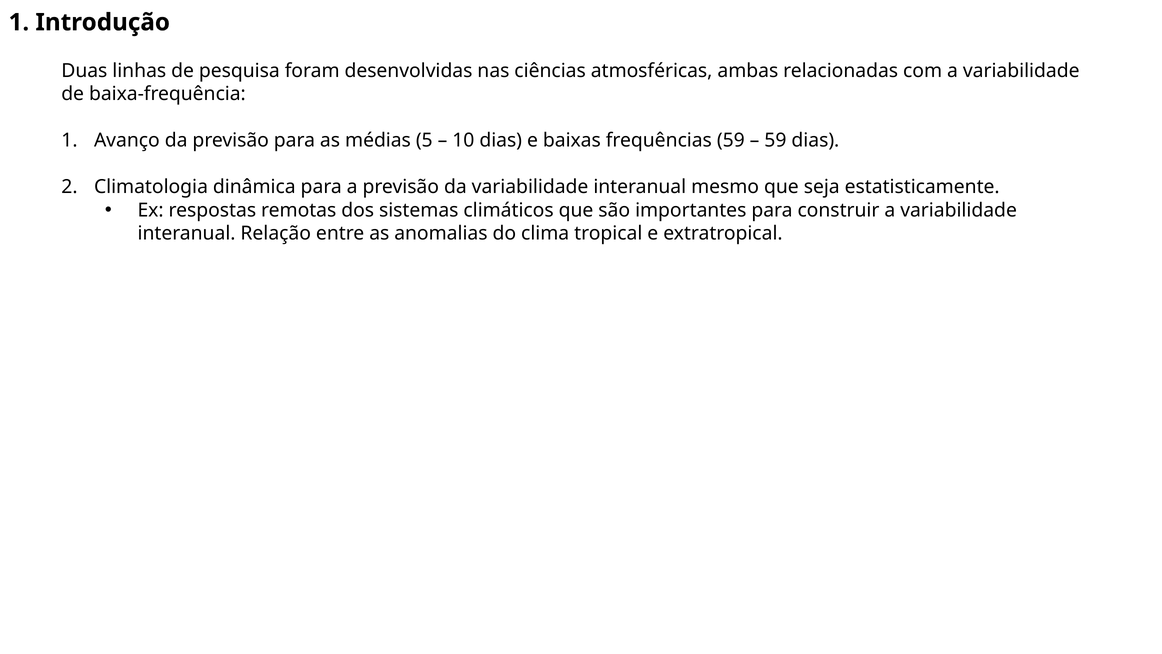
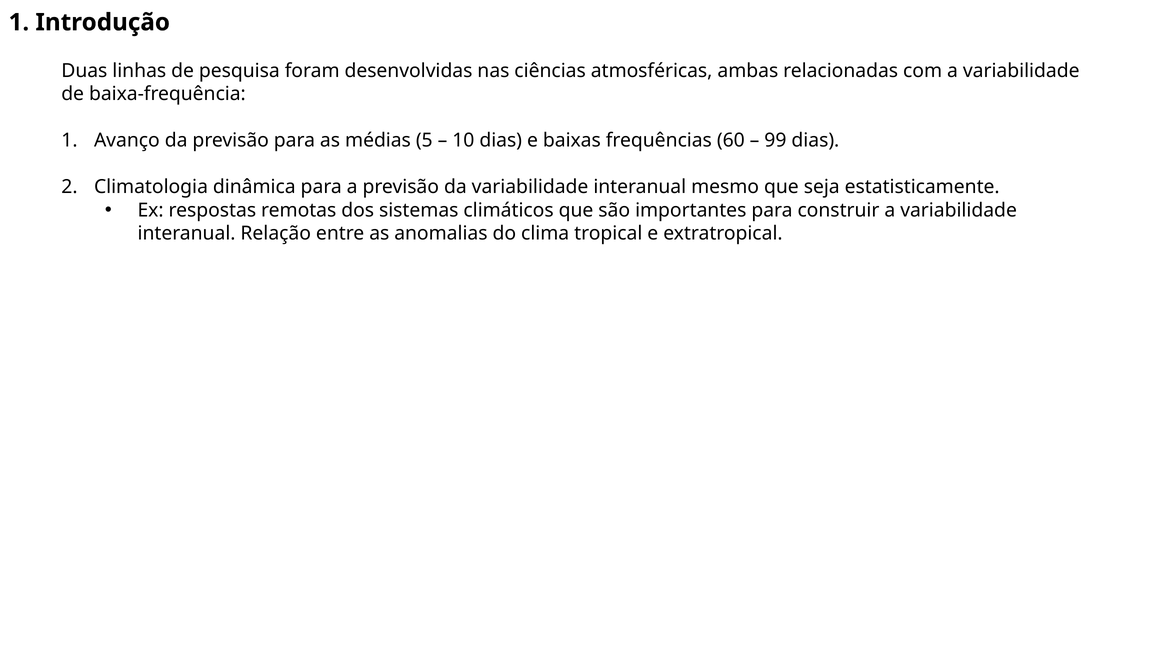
frequências 59: 59 -> 60 (731, 140)
59: 59 -> 99 (775, 140)
